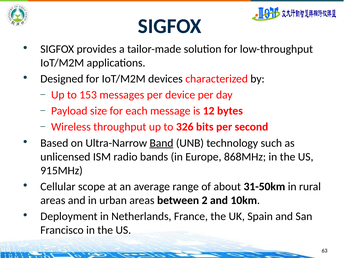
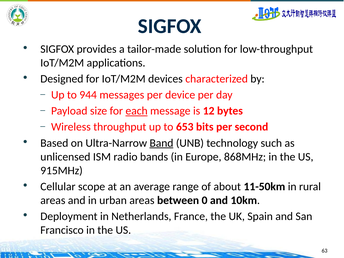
153: 153 -> 944 (88, 95)
each underline: none -> present (137, 111)
326: 326 -> 653 (185, 127)
31-50km: 31-50km -> 11-50km (264, 187)
2: 2 -> 0 (205, 200)
